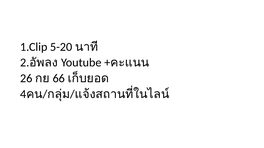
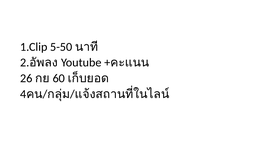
5-20: 5-20 -> 5-50 (61, 47)
66: 66 -> 60 (59, 79)
